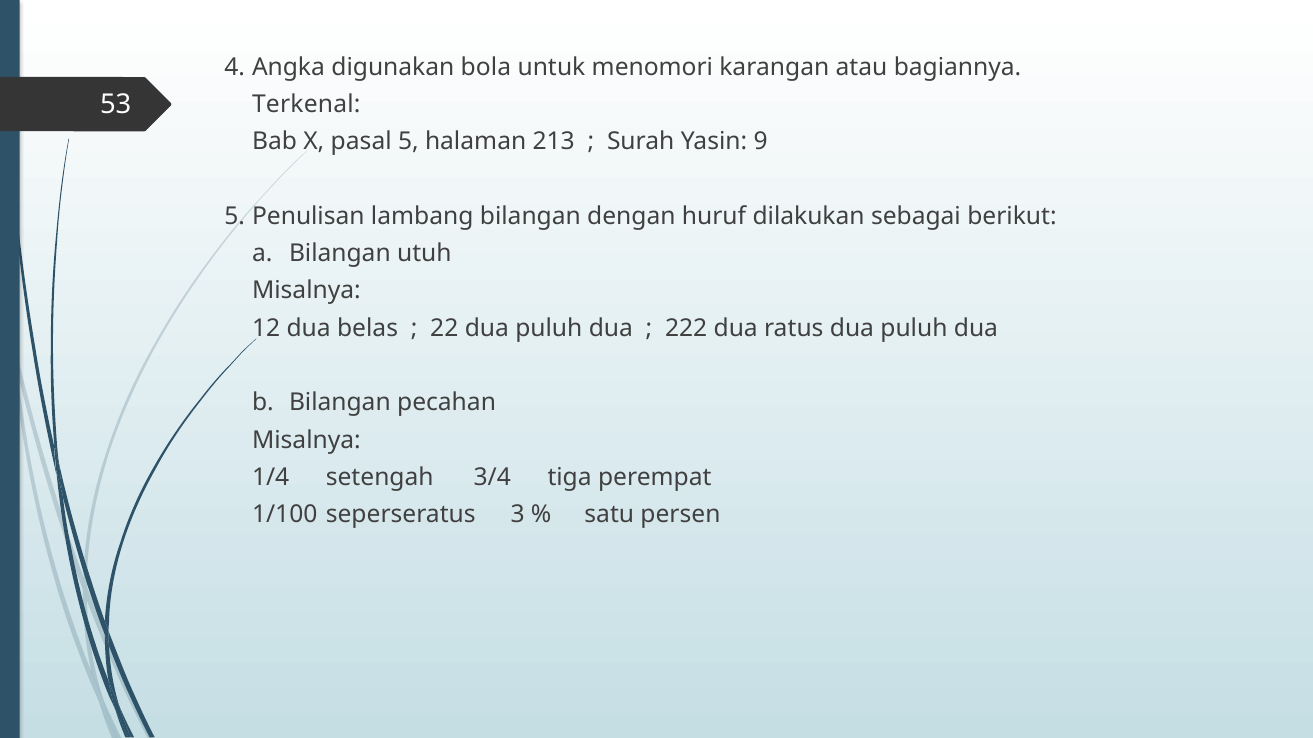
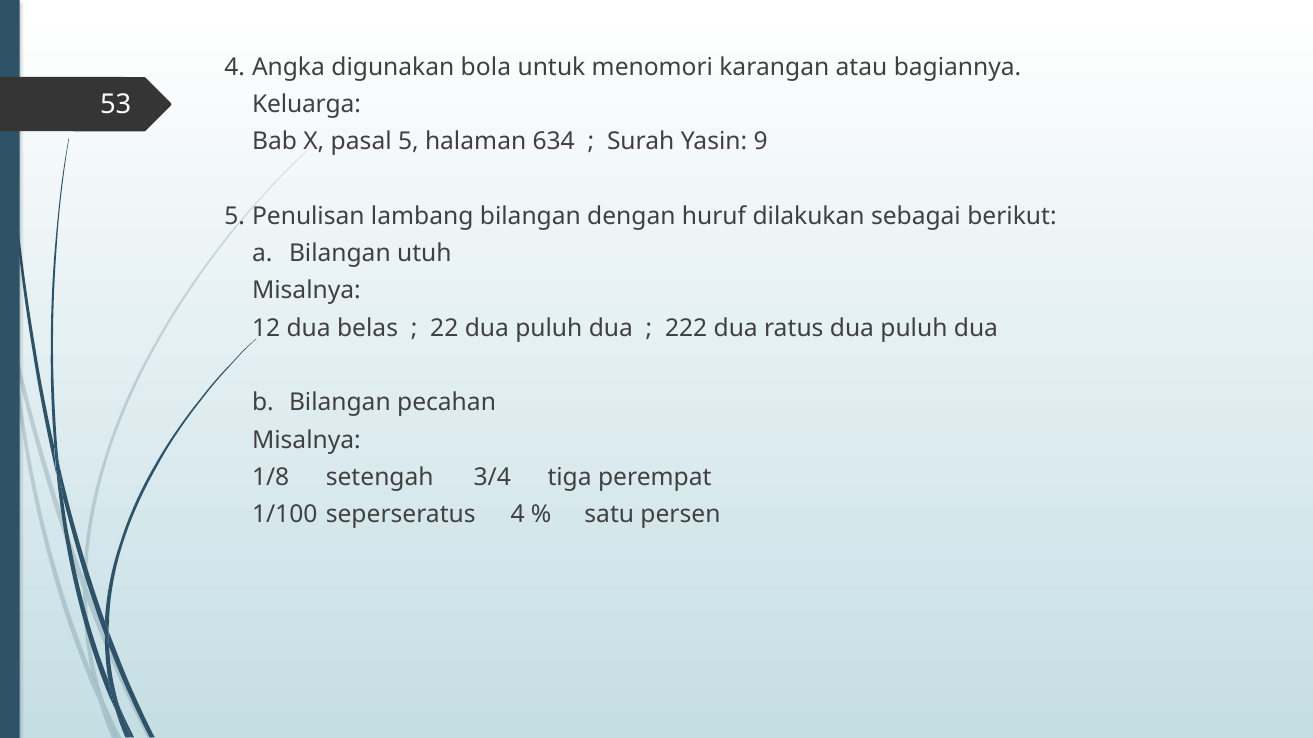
Terkenal: Terkenal -> Keluarga (306, 104)
213: 213 -> 634 (554, 142)
1/4: 1/4 -> 1/8 (271, 478)
seperseratus 3: 3 -> 4 (518, 515)
